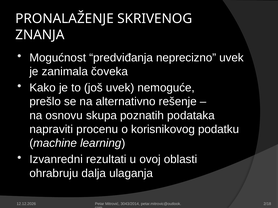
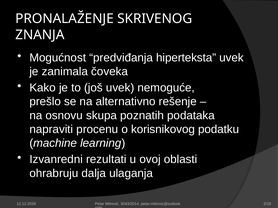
neprecizno: neprecizno -> hiperteksta (186, 58)
